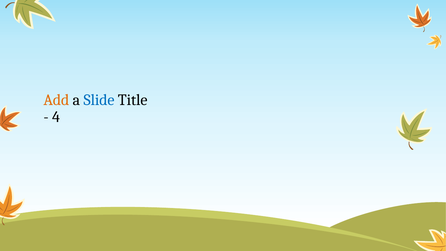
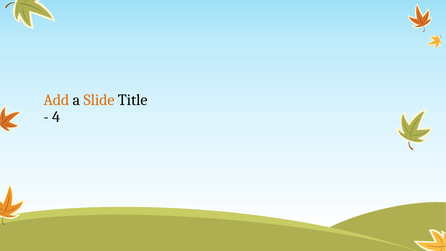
Slide colour: blue -> orange (99, 100)
